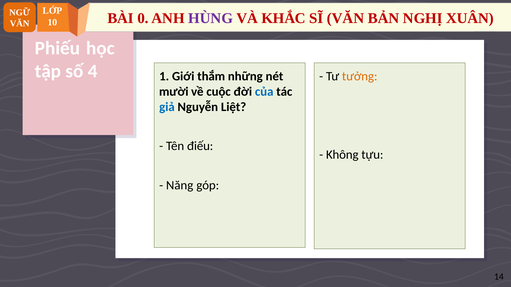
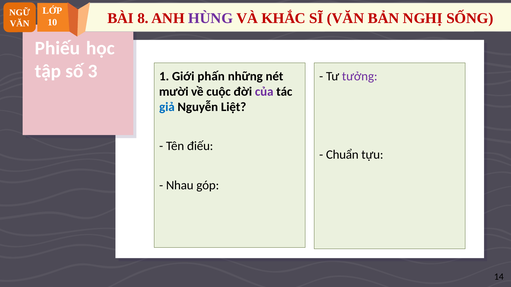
0: 0 -> 8 (143, 18)
XUÂN: XUÂN -> SỐNG (470, 18)
4: 4 -> 3 (93, 71)
tưởng colour: orange -> purple (360, 76)
thắm: thắm -> phấn (211, 76)
của colour: blue -> purple (264, 92)
Không: Không -> Chuẩn (342, 155)
Năng: Năng -> Nhau (180, 185)
